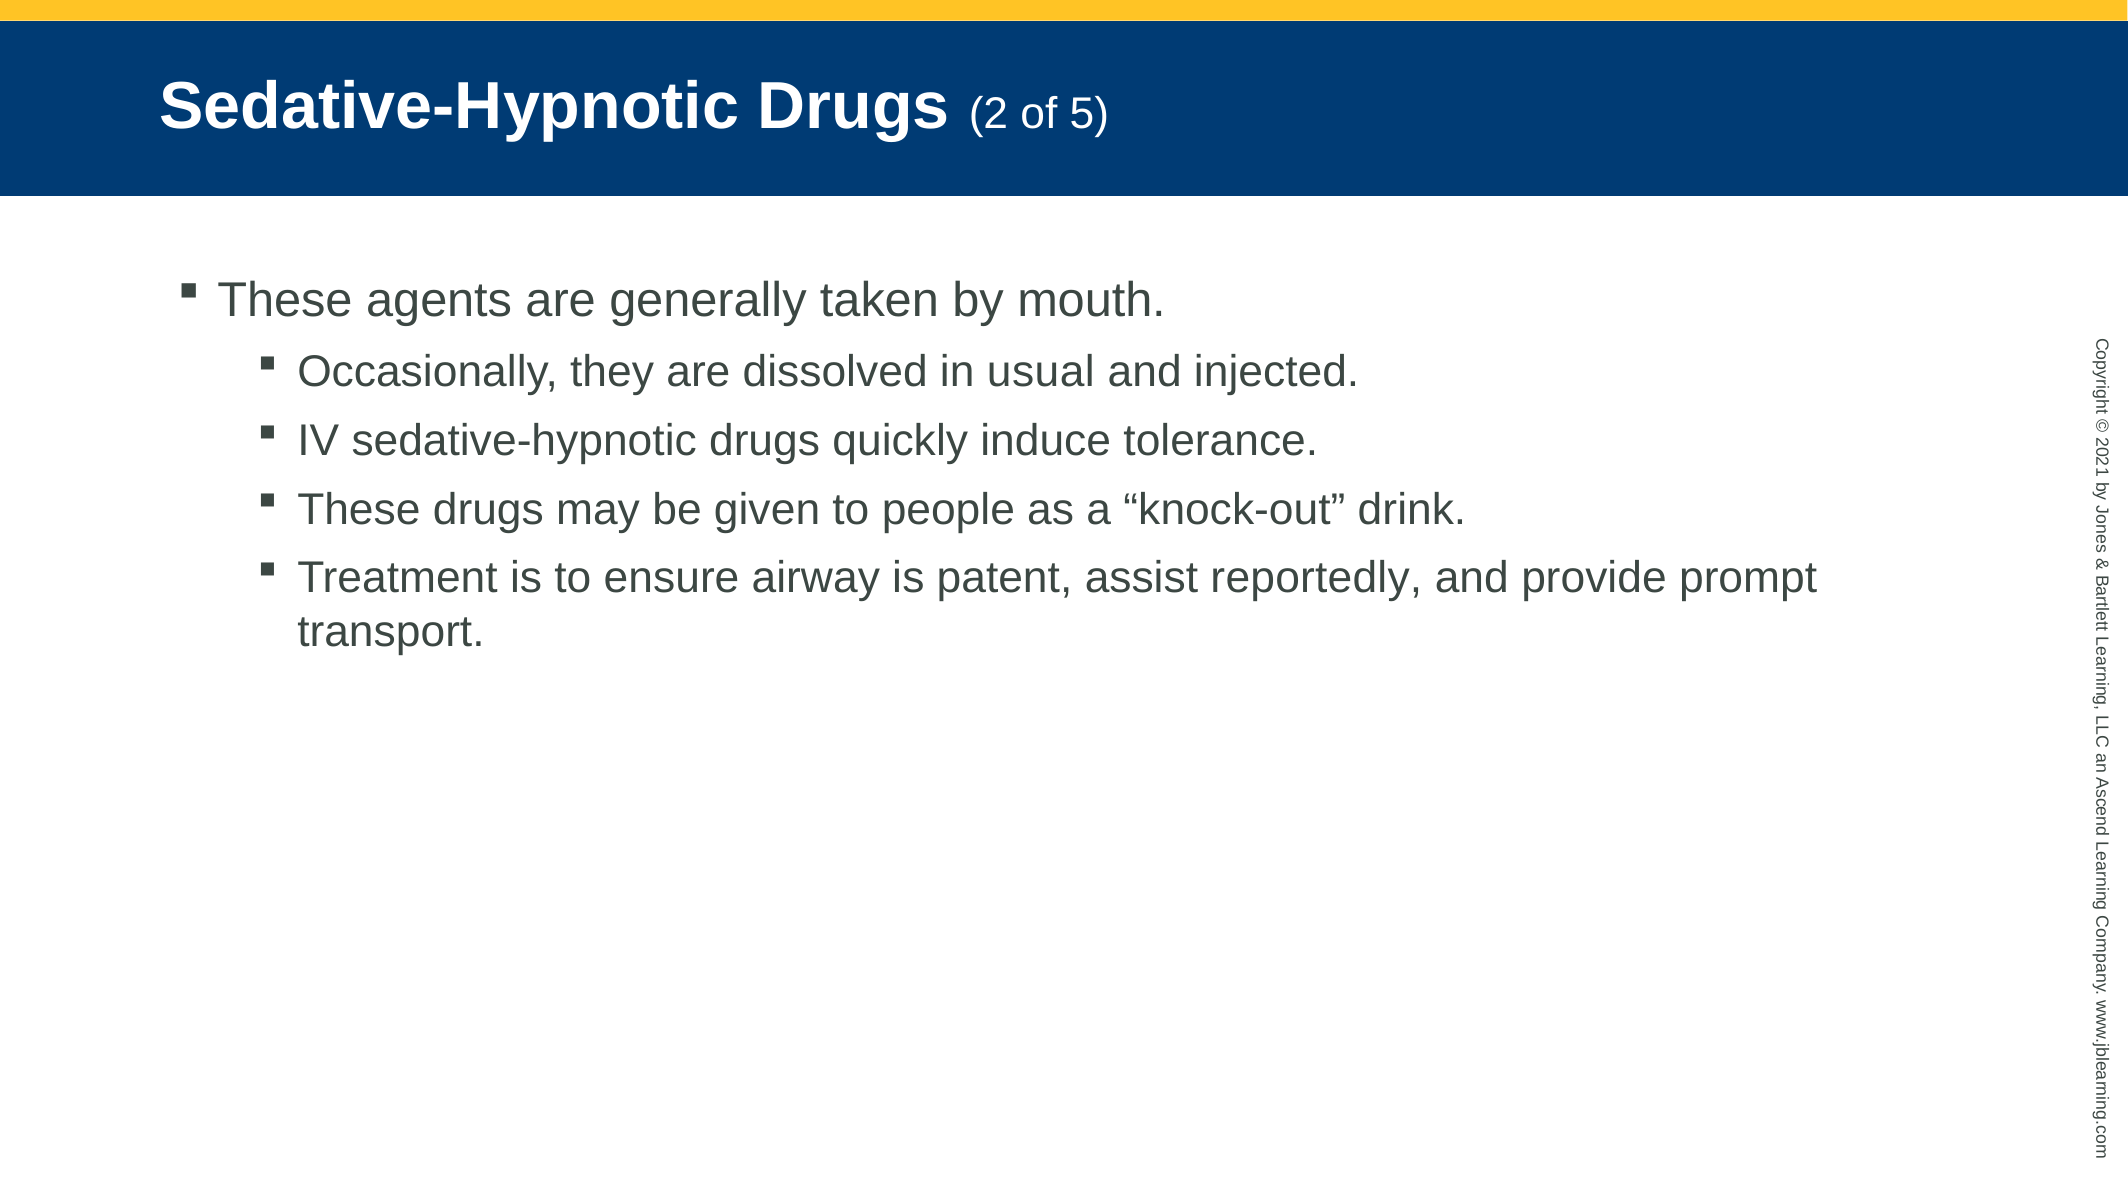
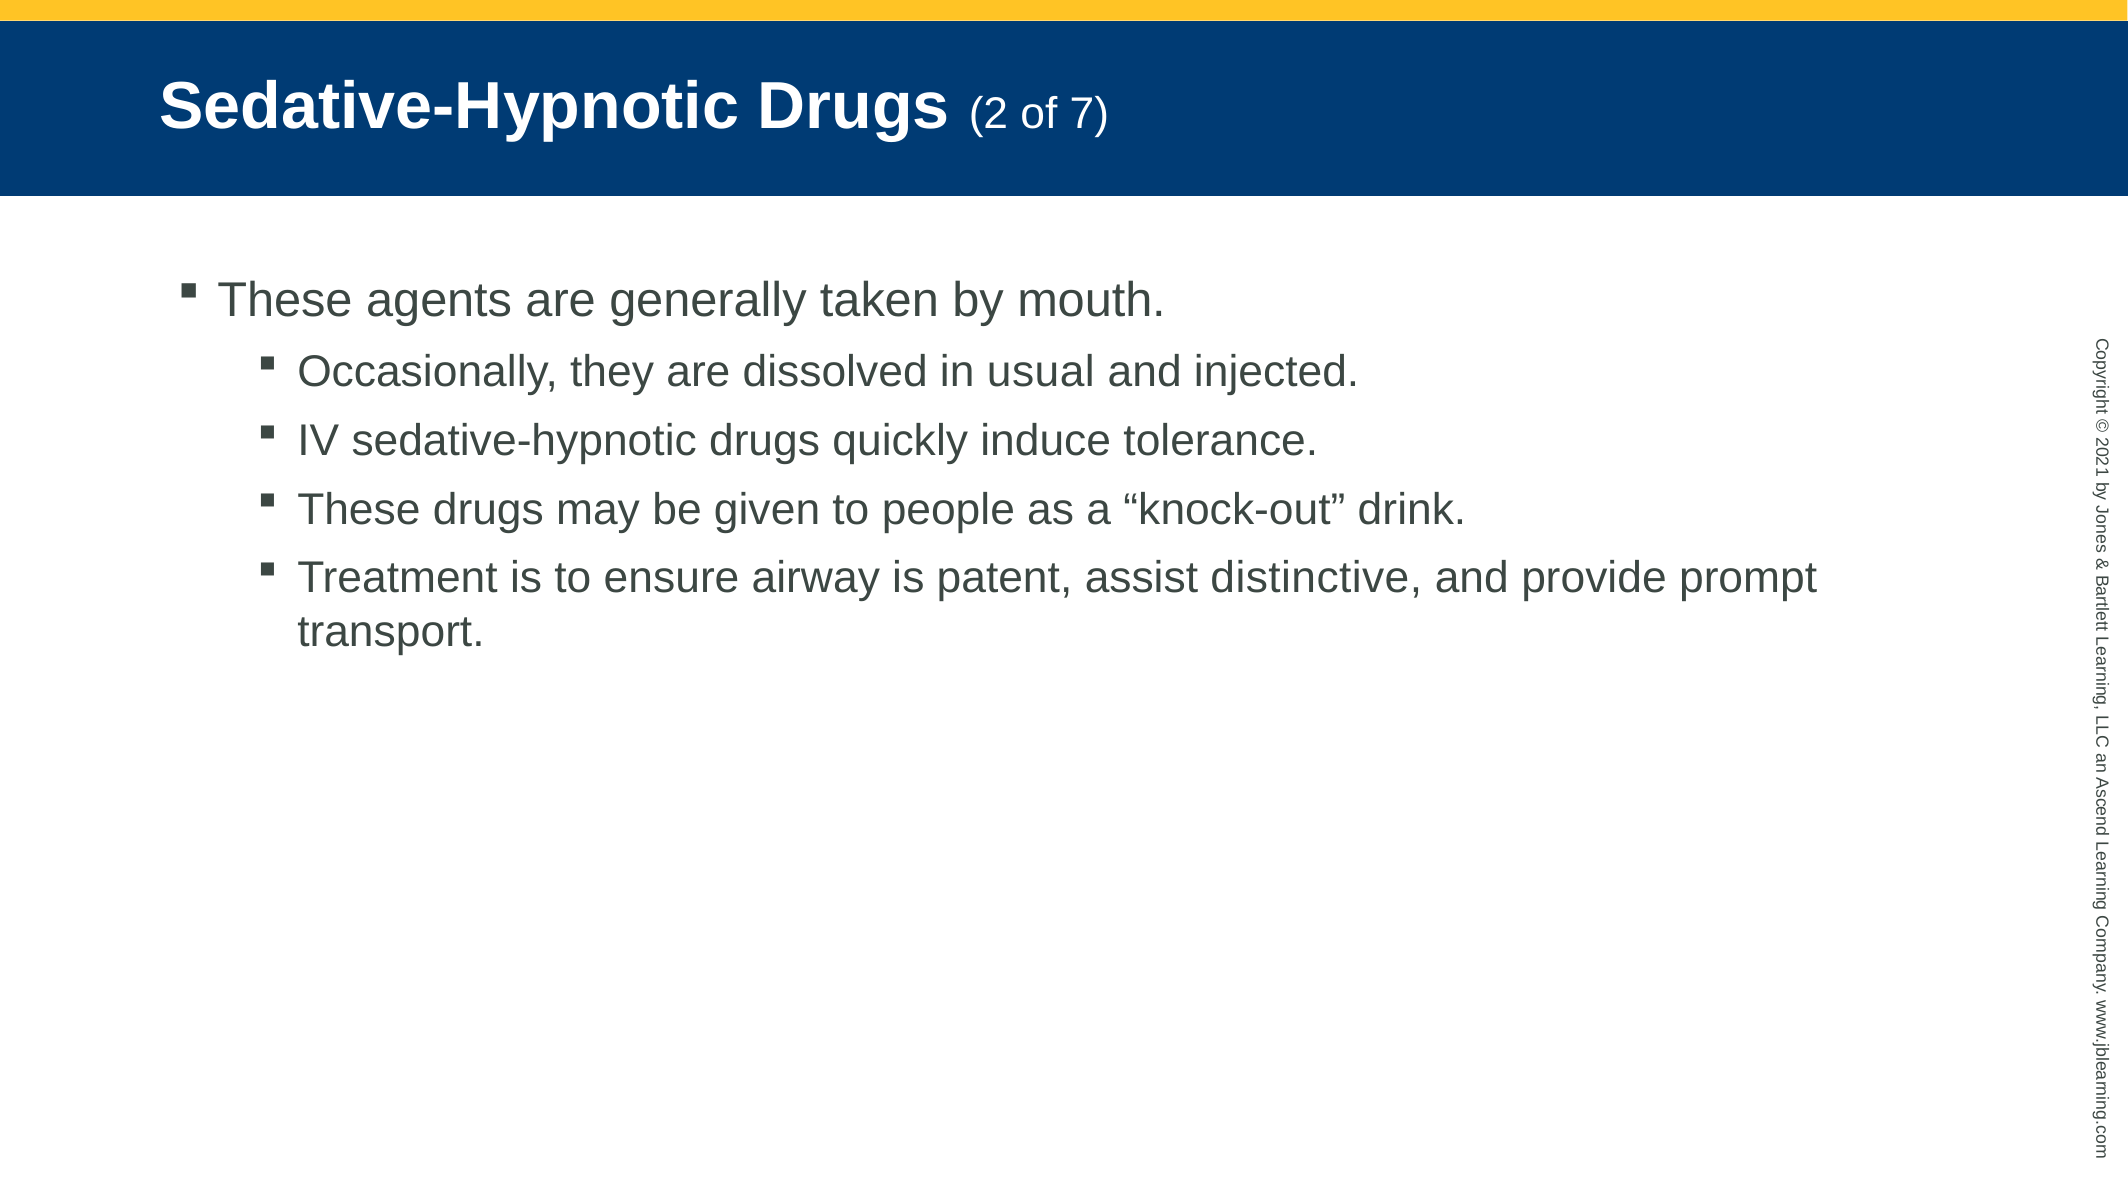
5: 5 -> 7 (1089, 114)
reportedly: reportedly -> distinctive (1316, 578)
